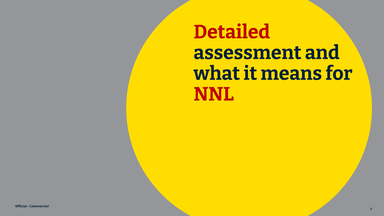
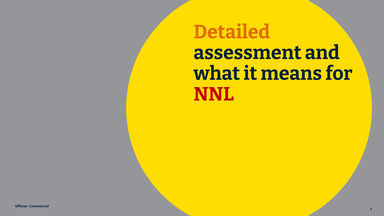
Detailed colour: red -> orange (232, 32)
